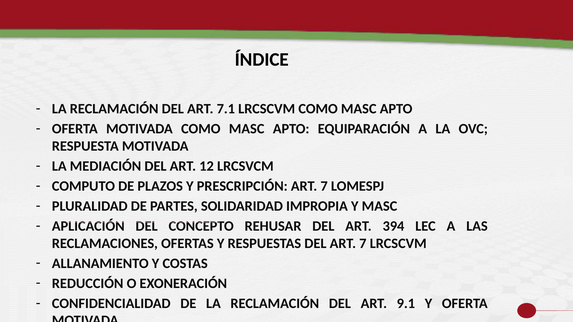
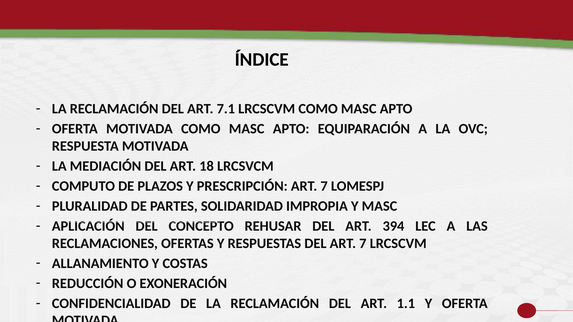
12: 12 -> 18 (207, 166)
9.1: 9.1 -> 1.1 (406, 304)
